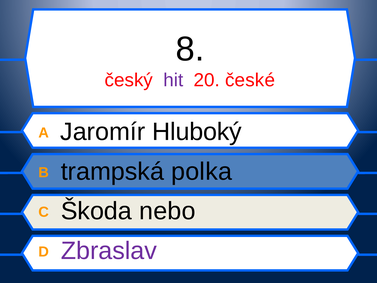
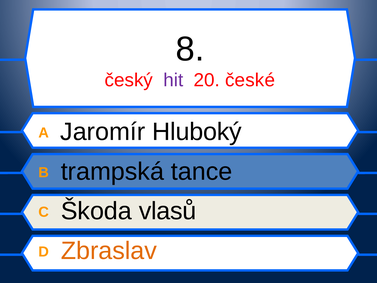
polka: polka -> tance (202, 171)
nebo: nebo -> vlasů (168, 211)
Zbraslav colour: purple -> orange (109, 251)
